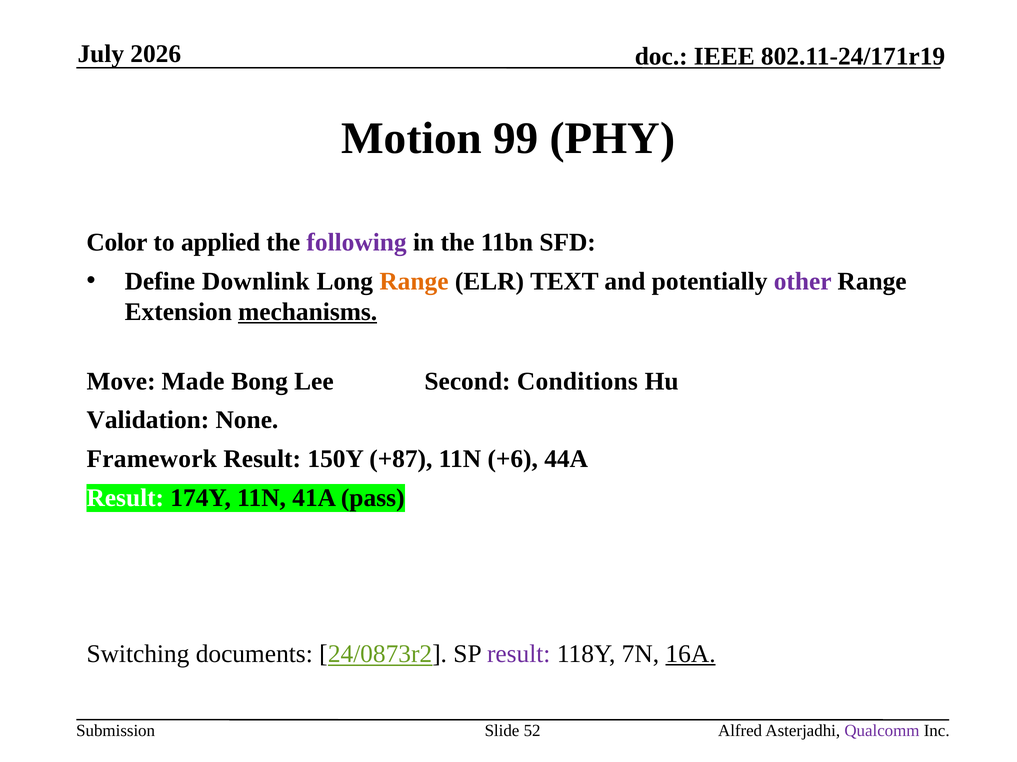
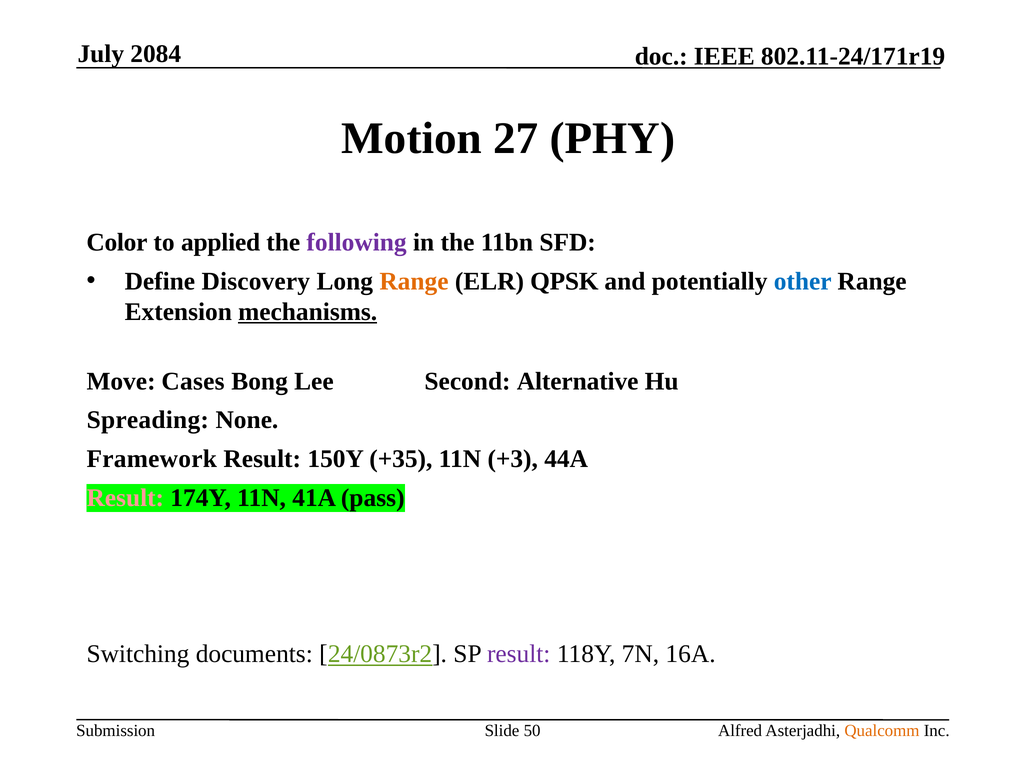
2026: 2026 -> 2084 (156, 54)
99: 99 -> 27 (516, 139)
Downlink: Downlink -> Discovery (256, 281)
TEXT: TEXT -> QPSK (564, 281)
other colour: purple -> blue (803, 281)
Made: Made -> Cases (193, 382)
Conditions: Conditions -> Alternative (578, 382)
Validation: Validation -> Spreading (148, 421)
+87: +87 -> +35 (401, 460)
+6: +6 -> +3 (513, 460)
Result colour: white -> pink (125, 499)
16A underline: present -> none (691, 655)
52: 52 -> 50 (532, 732)
Qualcomm colour: purple -> orange (882, 732)
